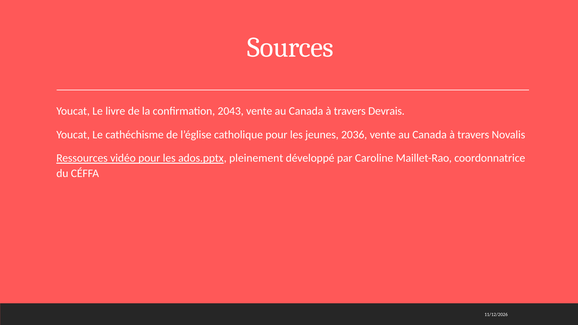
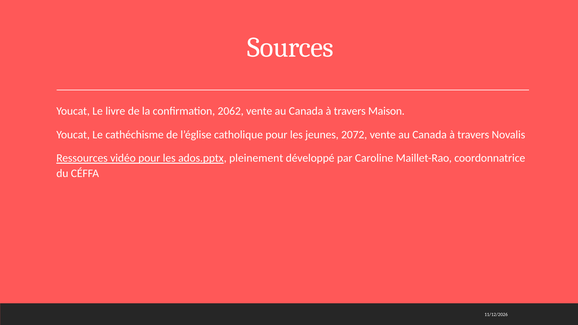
2043: 2043 -> 2062 (231, 111)
Devrais: Devrais -> Maison (386, 111)
2036: 2036 -> 2072 (354, 135)
